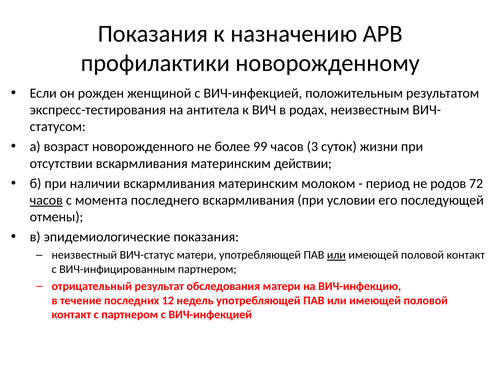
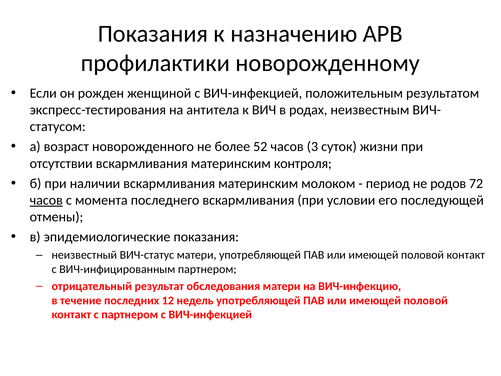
99: 99 -> 52 (260, 147)
действии: действии -> контроля (303, 163)
или underline: present -> none (336, 255)
